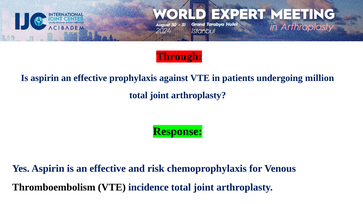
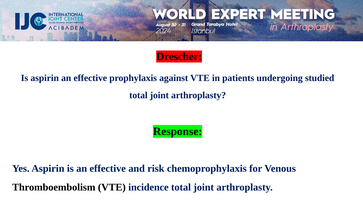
Through: Through -> Drescher (179, 57)
million: million -> studied (320, 78)
